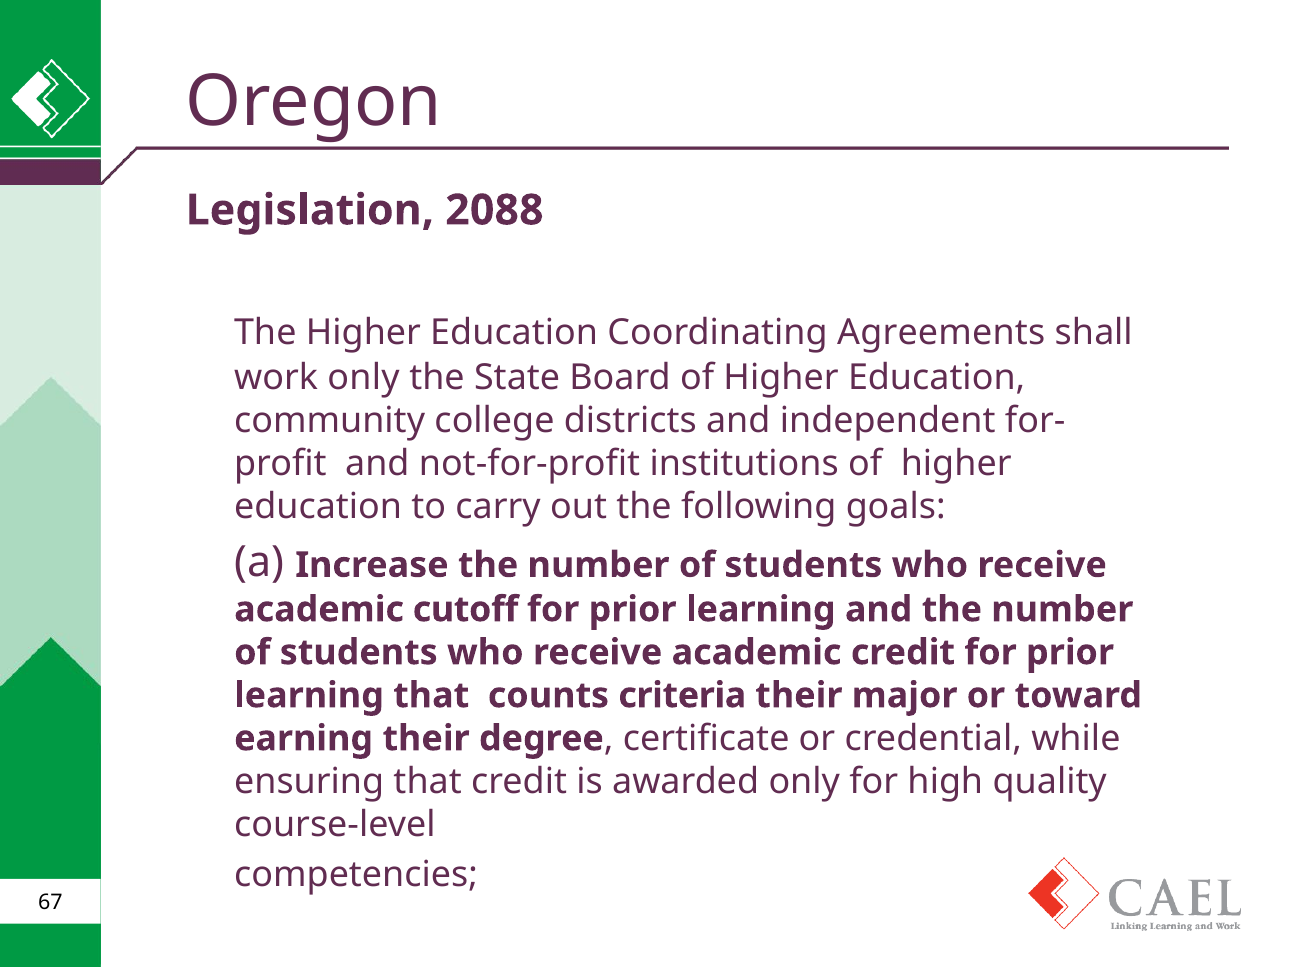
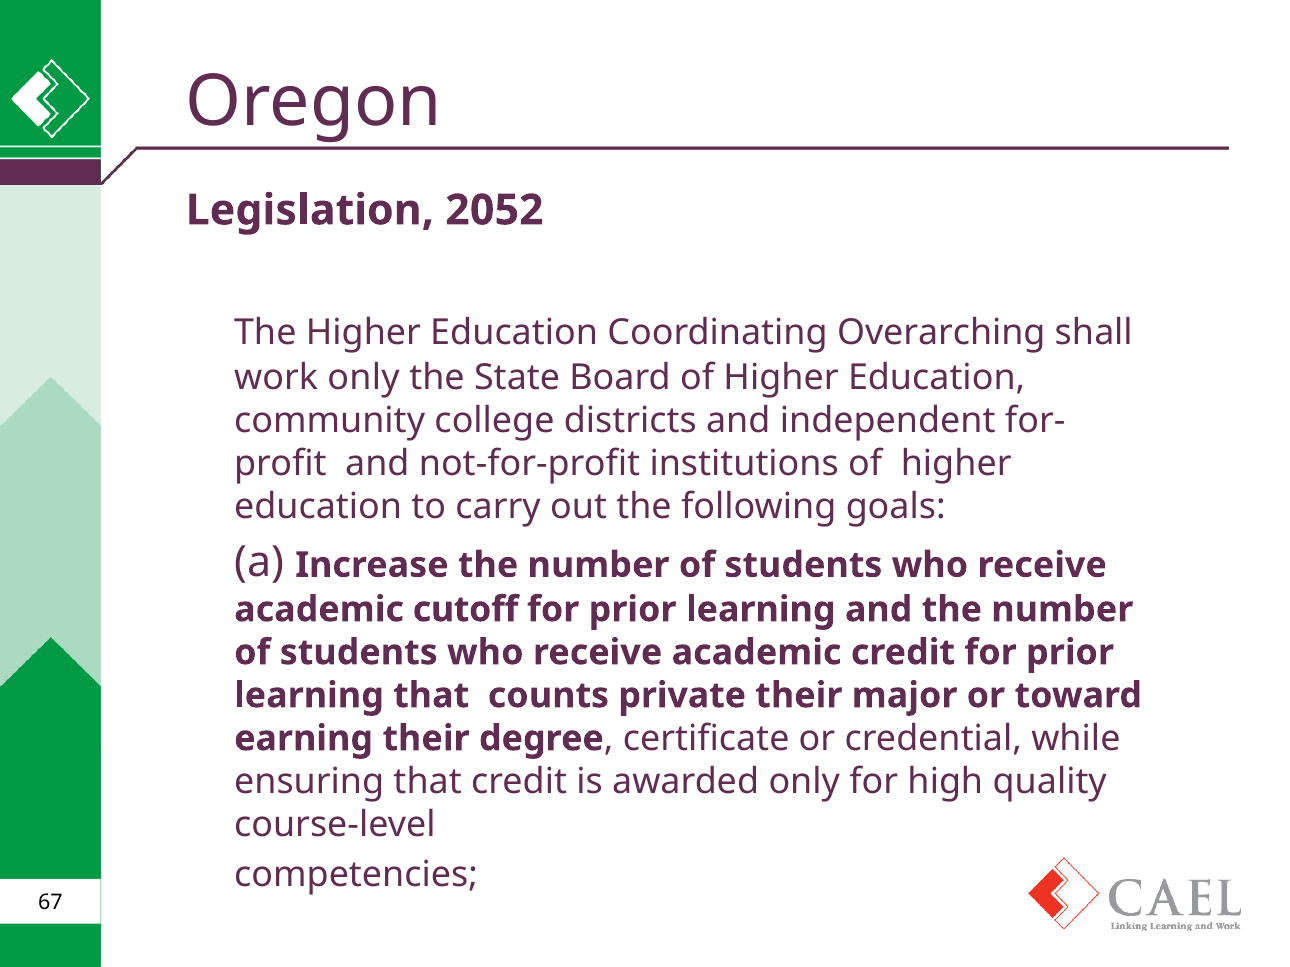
2088: 2088 -> 2052 (494, 210)
Agreements: Agreements -> Overarching (941, 333)
criteria: criteria -> private (682, 696)
